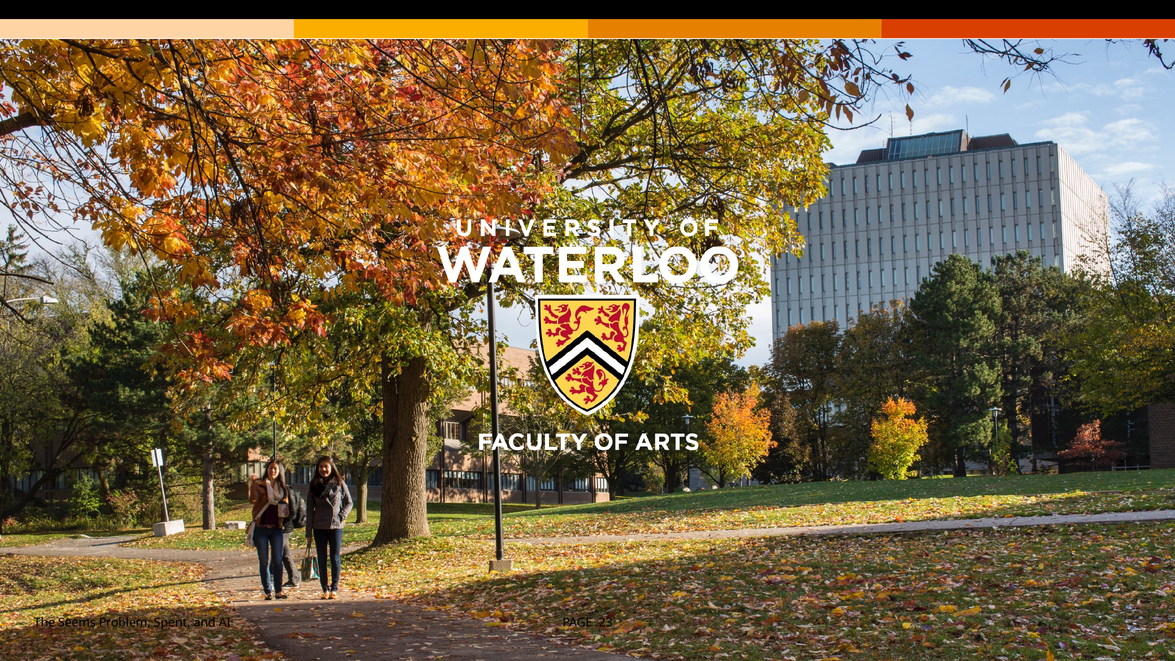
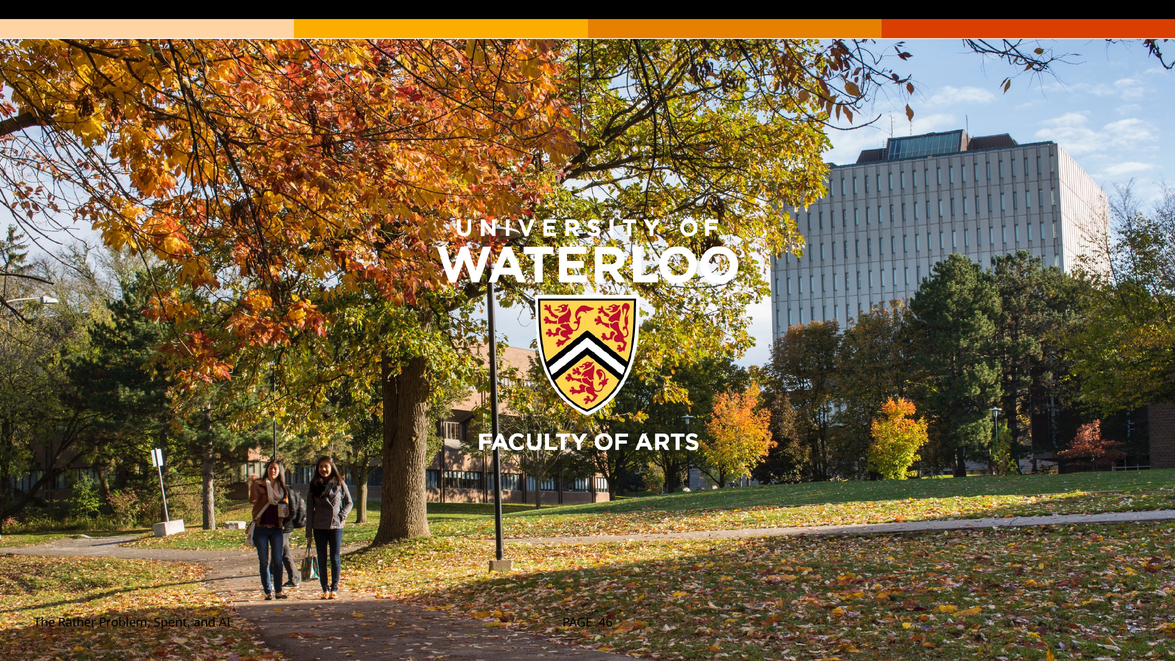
Seems: Seems -> Rather (77, 623)
23: 23 -> 46 (606, 623)
